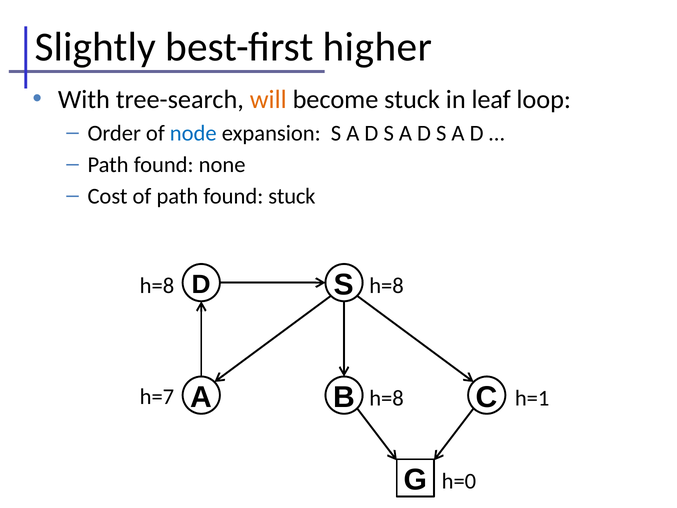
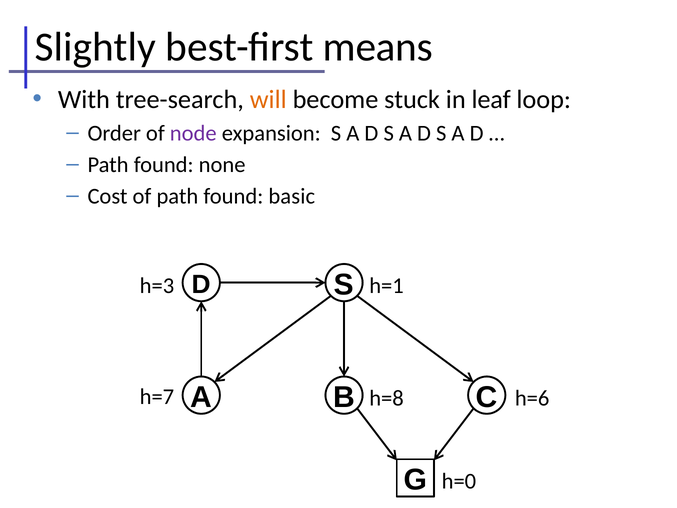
higher: higher -> means (378, 47)
node colour: blue -> purple (193, 133)
found stuck: stuck -> basic (292, 196)
h=8: h=8 -> h=3 (157, 286)
h=8: h=8 -> h=1 (386, 286)
h=1: h=1 -> h=6 (532, 398)
